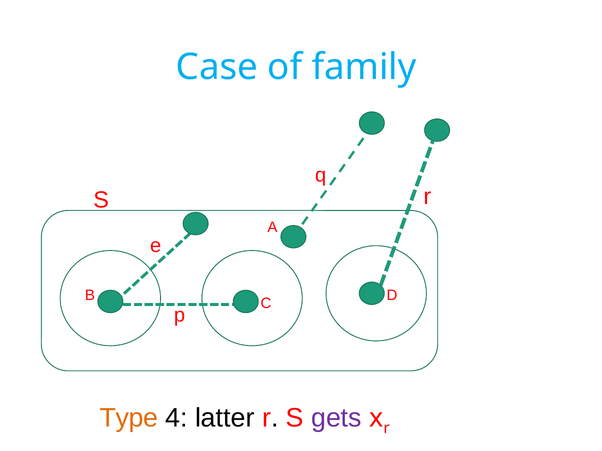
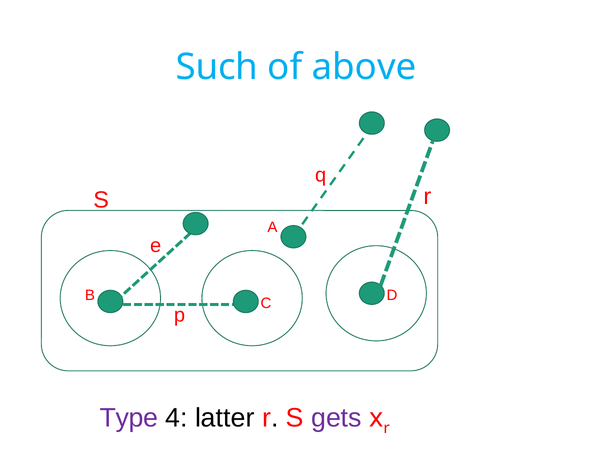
Case: Case -> Such (217, 67)
family: family -> above (364, 67)
Type colour: orange -> purple (129, 418)
